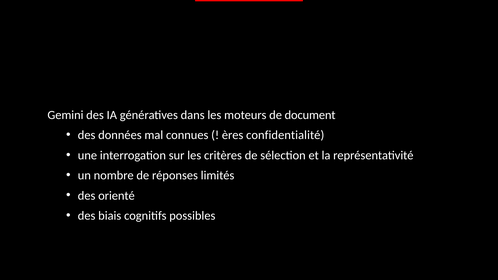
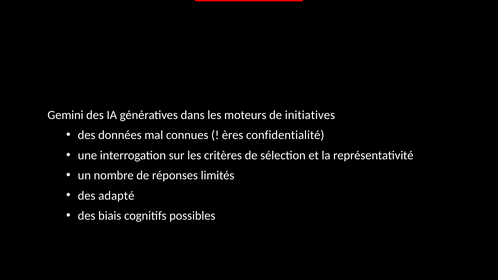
document: document -> initiatives (310, 115)
orienté: orienté -> adapté (116, 196)
